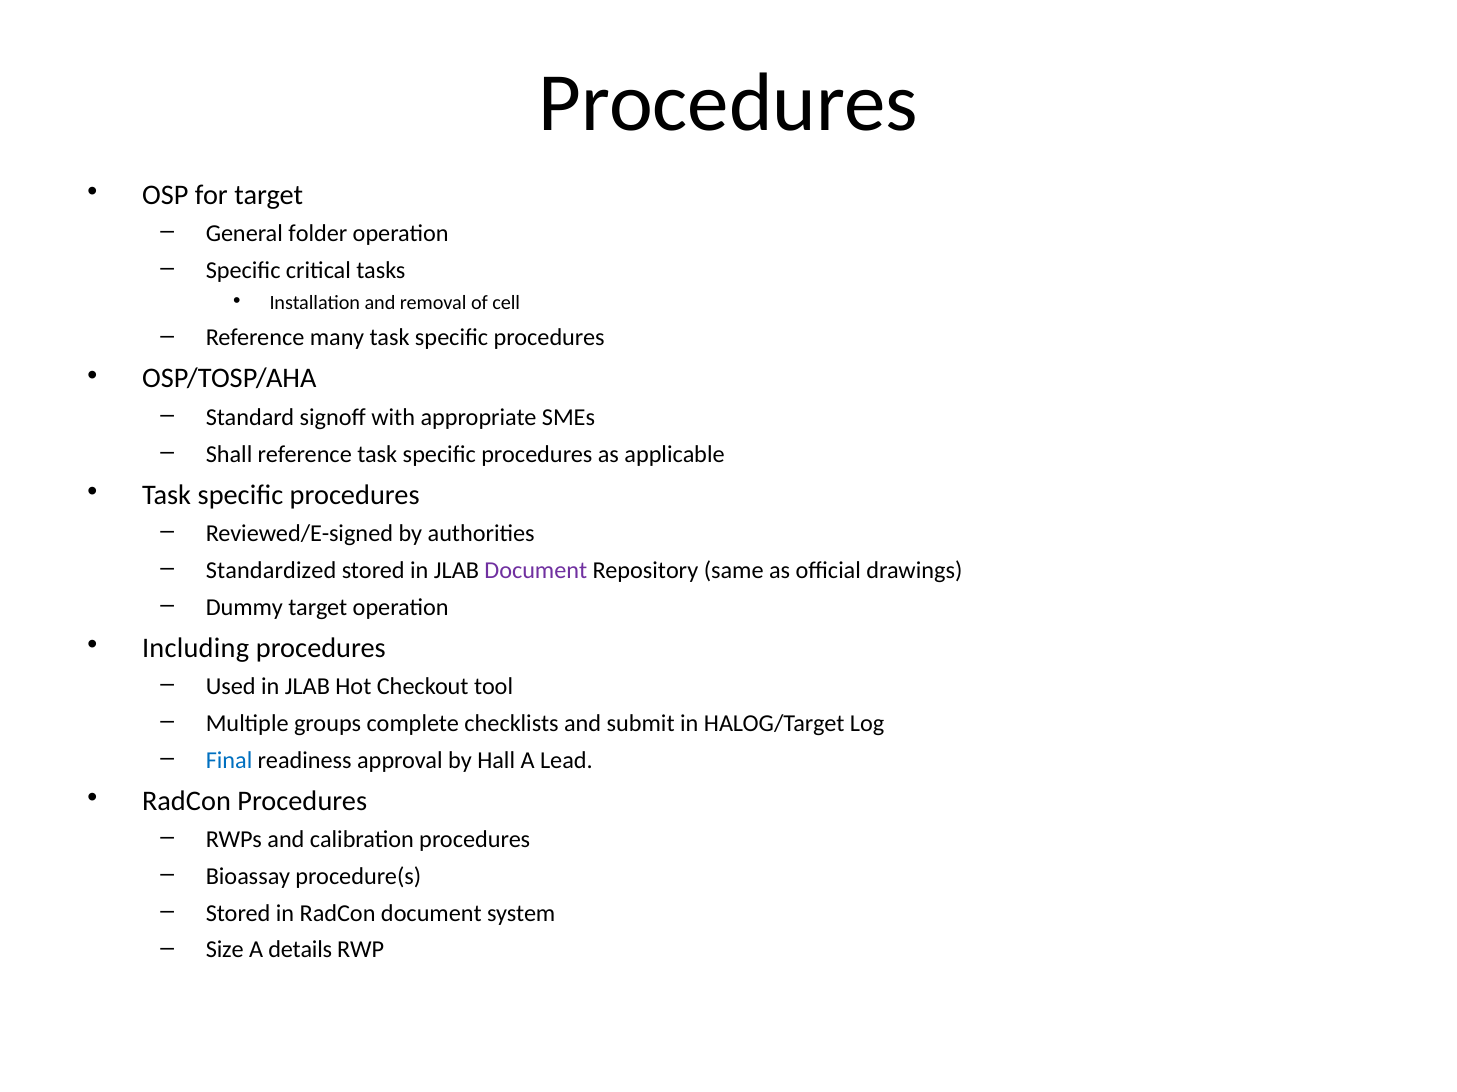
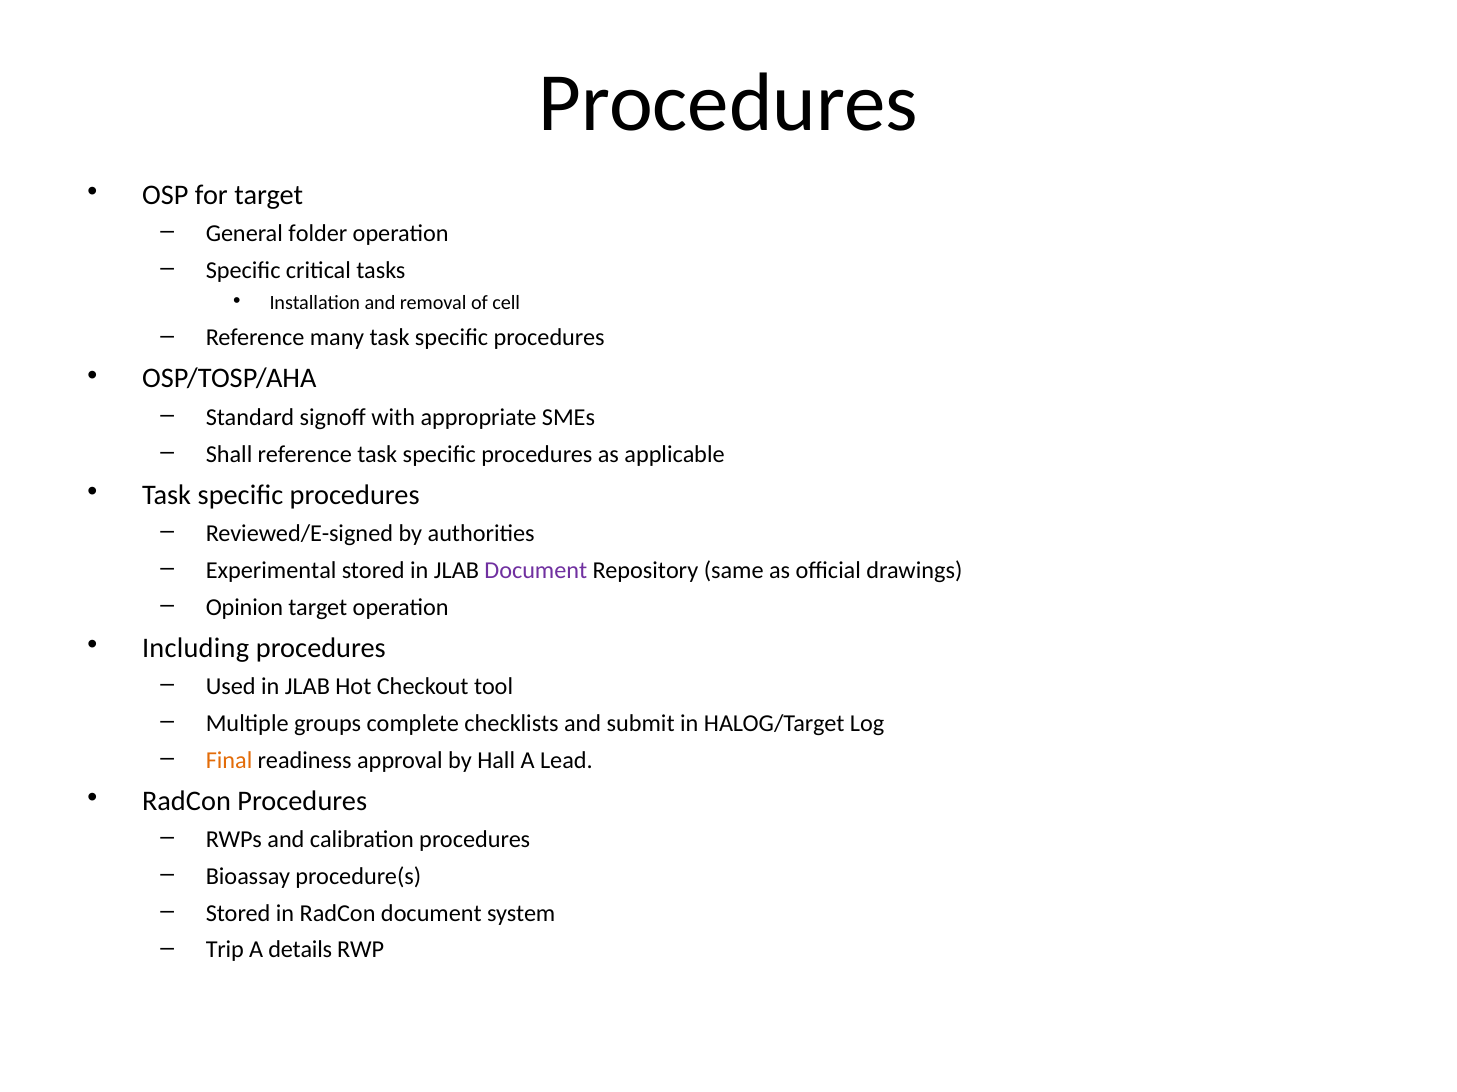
Standardized: Standardized -> Experimental (271, 571)
Dummy: Dummy -> Opinion (244, 607)
Final colour: blue -> orange (229, 761)
Size: Size -> Trip (225, 951)
